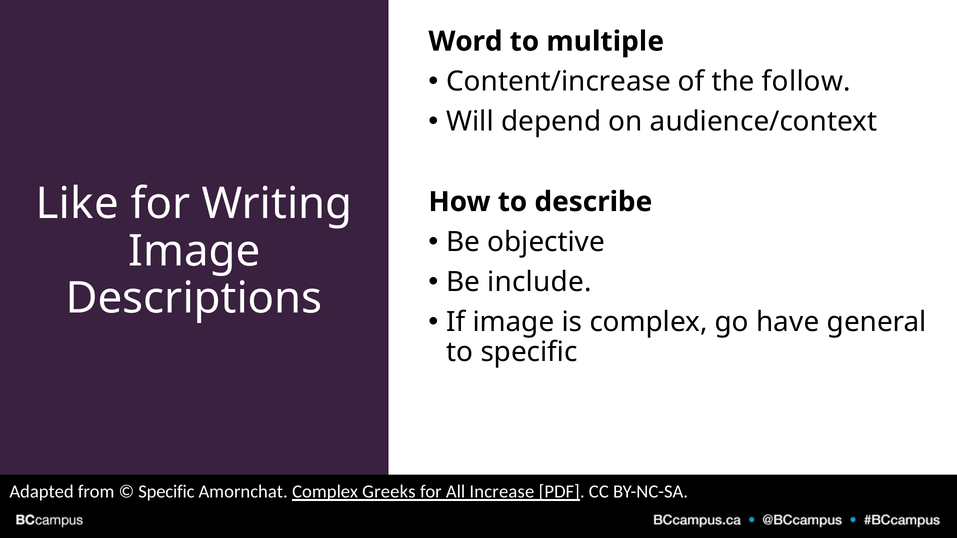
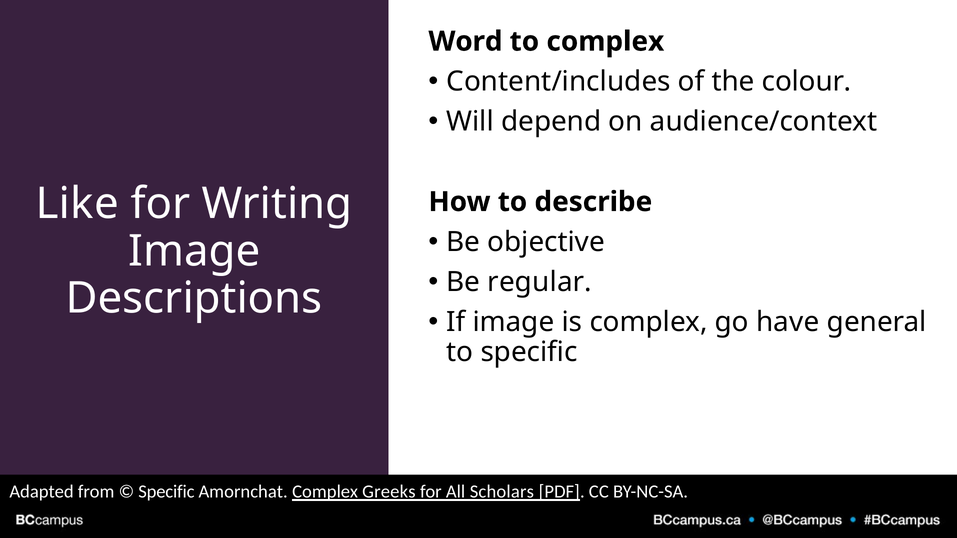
to multiple: multiple -> complex (605, 41)
Content/increase: Content/increase -> Content/includes (559, 82)
follow: follow -> colour (807, 82)
include: include -> regular (540, 282)
Increase: Increase -> Scholars (502, 492)
